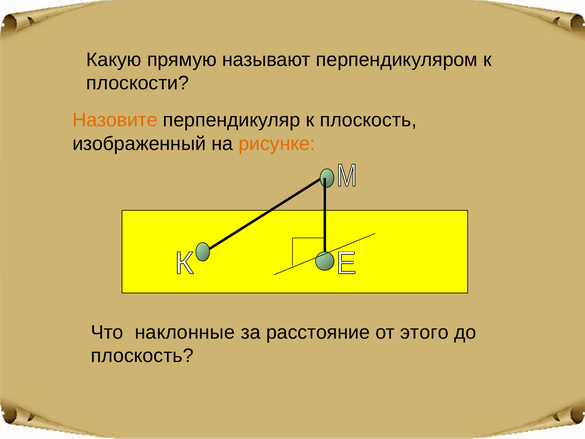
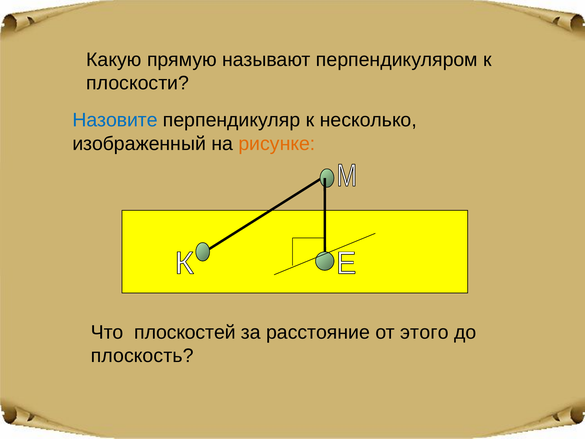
Назовите colour: orange -> blue (115, 120)
к плоскость: плоскость -> несколько (368, 120)
наклонные: наклонные -> плоскостей (185, 332)
